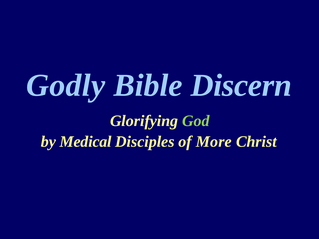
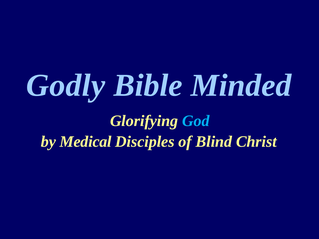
Discern: Discern -> Minded (241, 85)
God colour: light green -> light blue (196, 121)
More: More -> Blind (214, 142)
